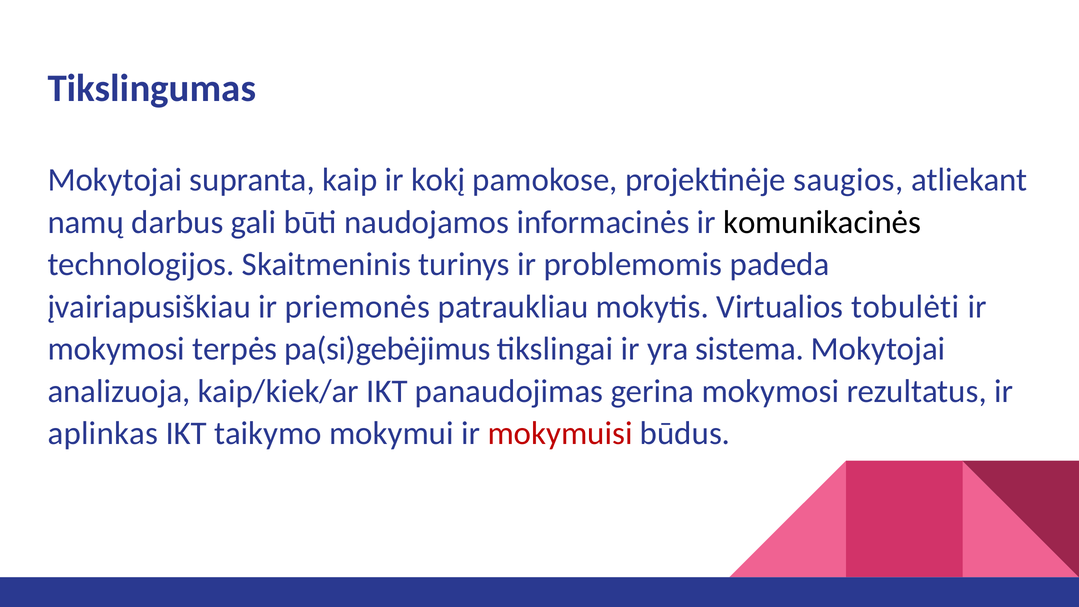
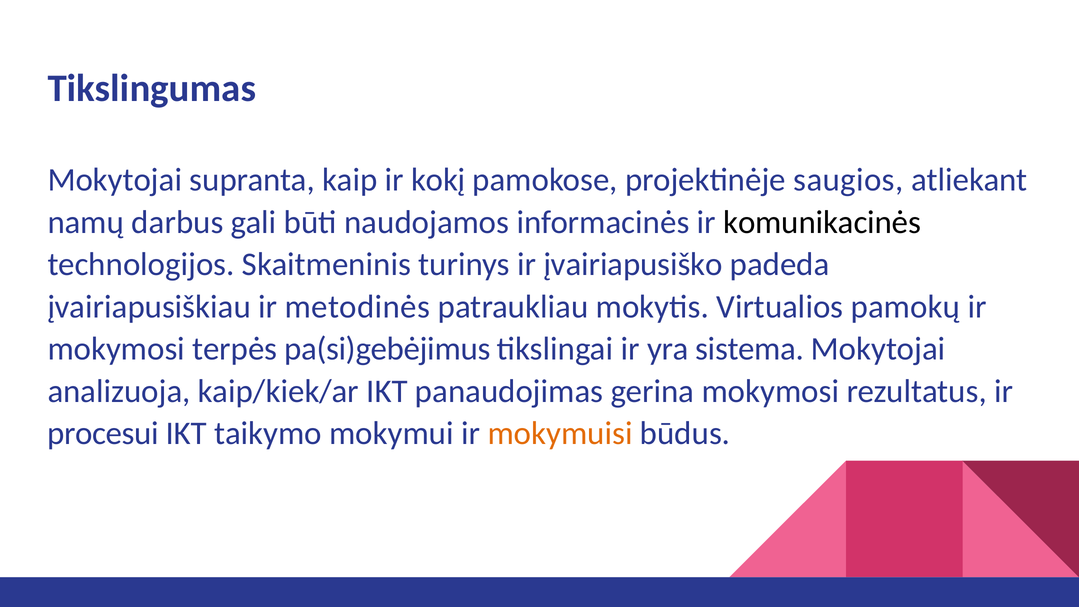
problemomis: problemomis -> įvairiapusiško (633, 264)
priemonės: priemonės -> metodinės (357, 307)
tobulėti: tobulėti -> pamokų (905, 307)
aplinkas: aplinkas -> procesui (103, 433)
mokymuisi colour: red -> orange (560, 433)
